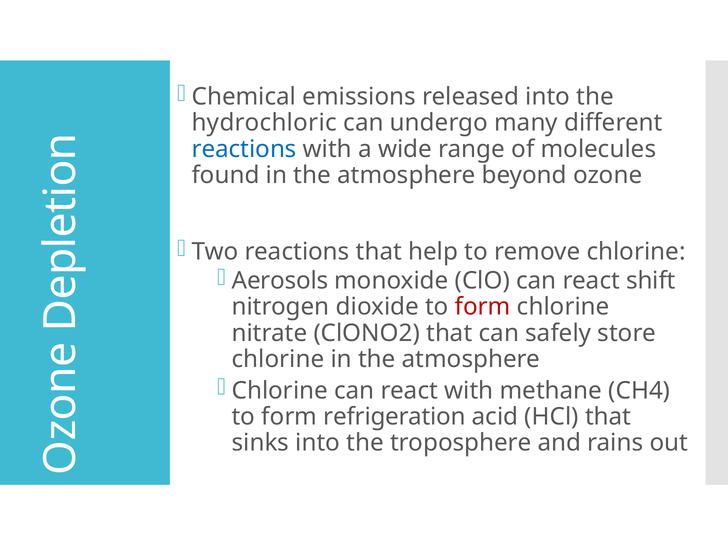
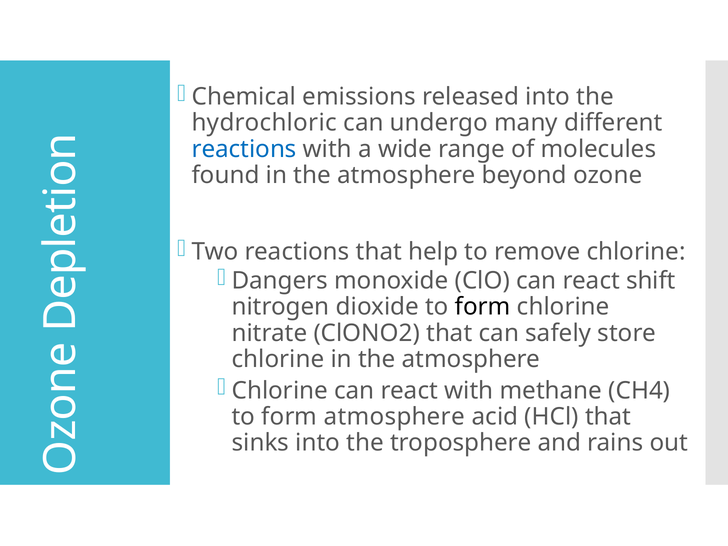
Aerosols: Aerosols -> Dangers (280, 281)
form colour: red -> black (483, 307)
form refrigeration: refrigeration -> atmosphere (394, 417)
